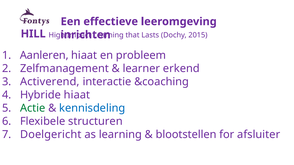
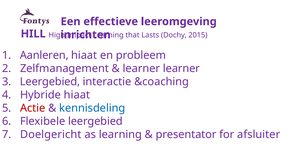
learner erkend: erkend -> learner (181, 69)
Activerend: Activerend -> Leergebied (50, 82)
Actie colour: green -> red (33, 108)
Flexibele structuren: structuren -> leergebied (95, 122)
blootstellen: blootstellen -> presentator (186, 135)
